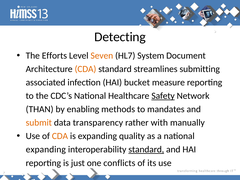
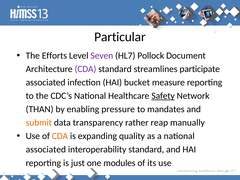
Detecting: Detecting -> Particular (120, 37)
Seven colour: orange -> purple (102, 56)
System: System -> Pollock (151, 56)
CDA colour: orange -> purple (85, 69)
submitting: submitting -> participate (200, 69)
methods: methods -> pressure (118, 109)
with: with -> reap (159, 123)
expanding: expanding -> associated (46, 150)
standard underline: present -> none (146, 150)
conflicts: conflicts -> modules (119, 163)
